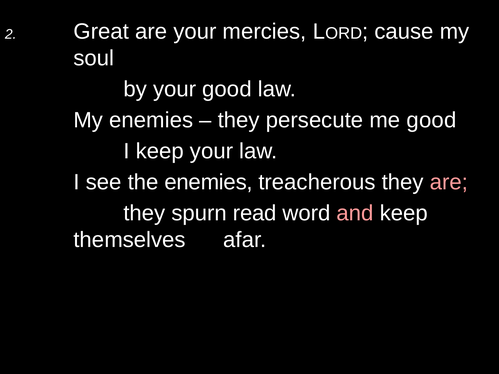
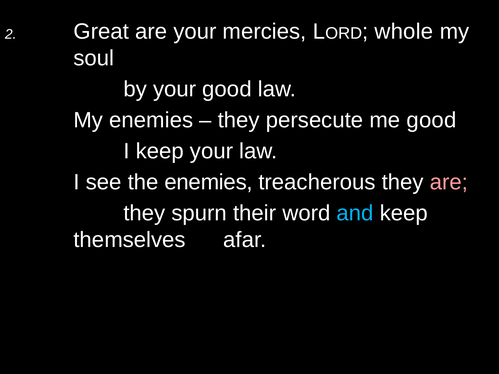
cause: cause -> whole (404, 32)
read: read -> their (255, 213)
and colour: pink -> light blue (355, 213)
